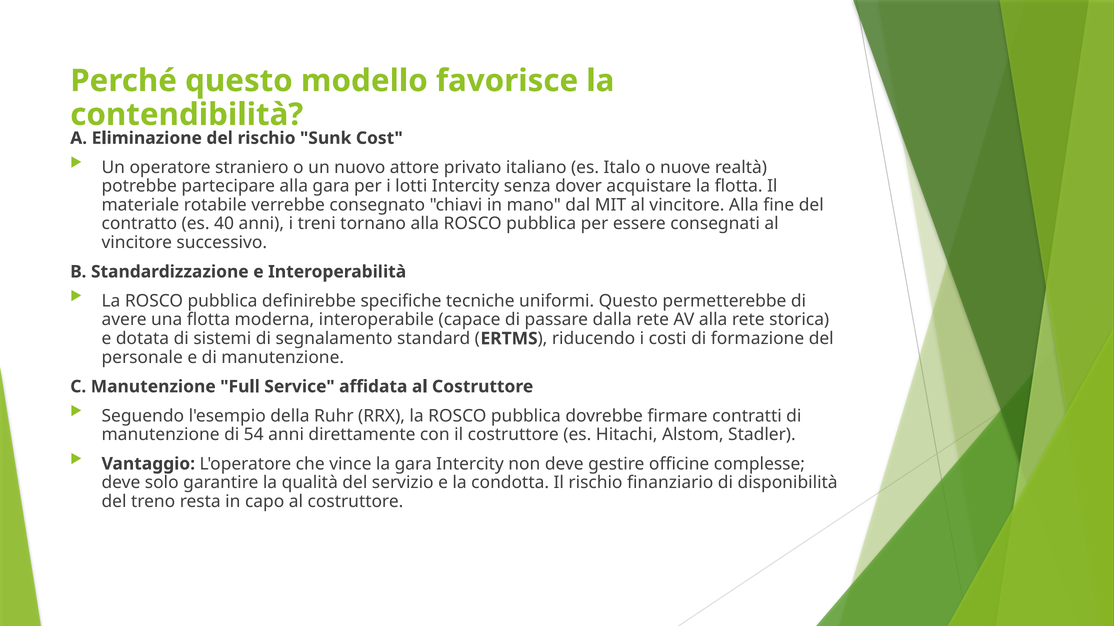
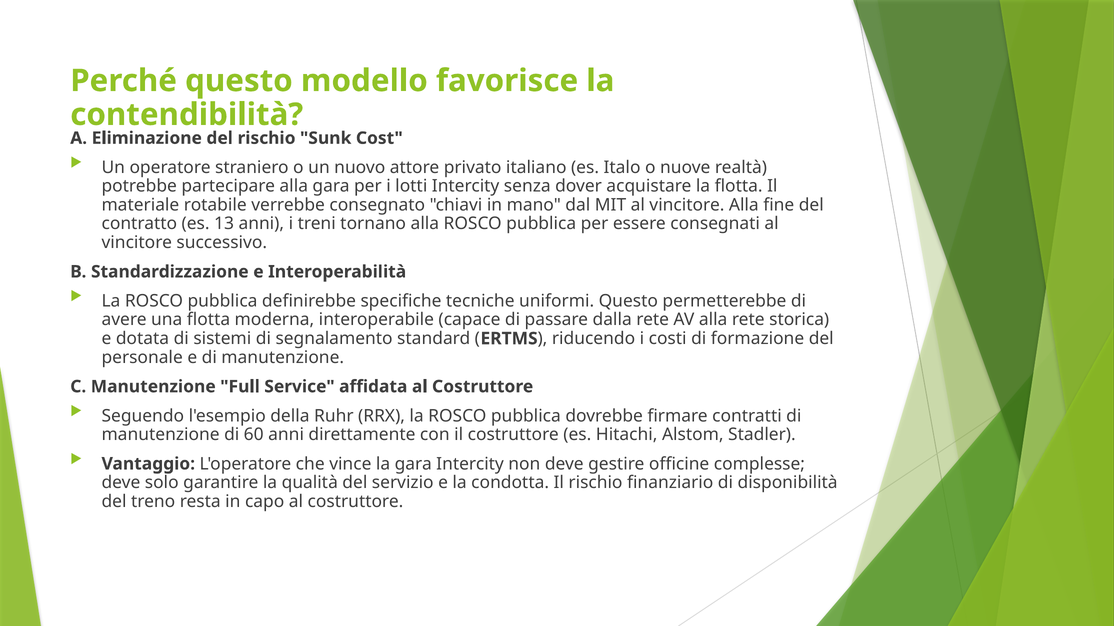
40: 40 -> 13 (224, 224)
54: 54 -> 60 (254, 435)
